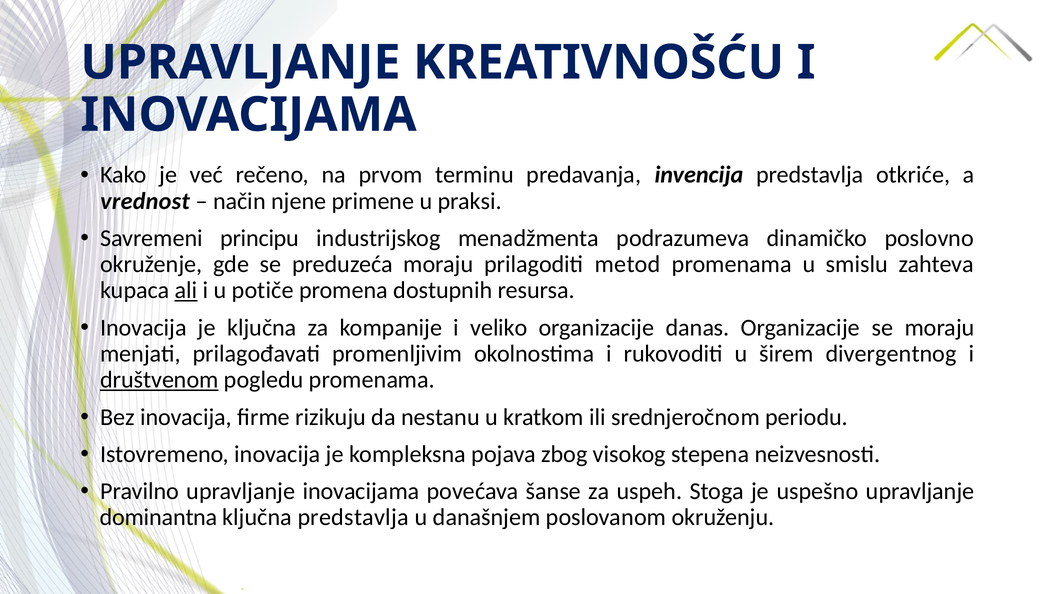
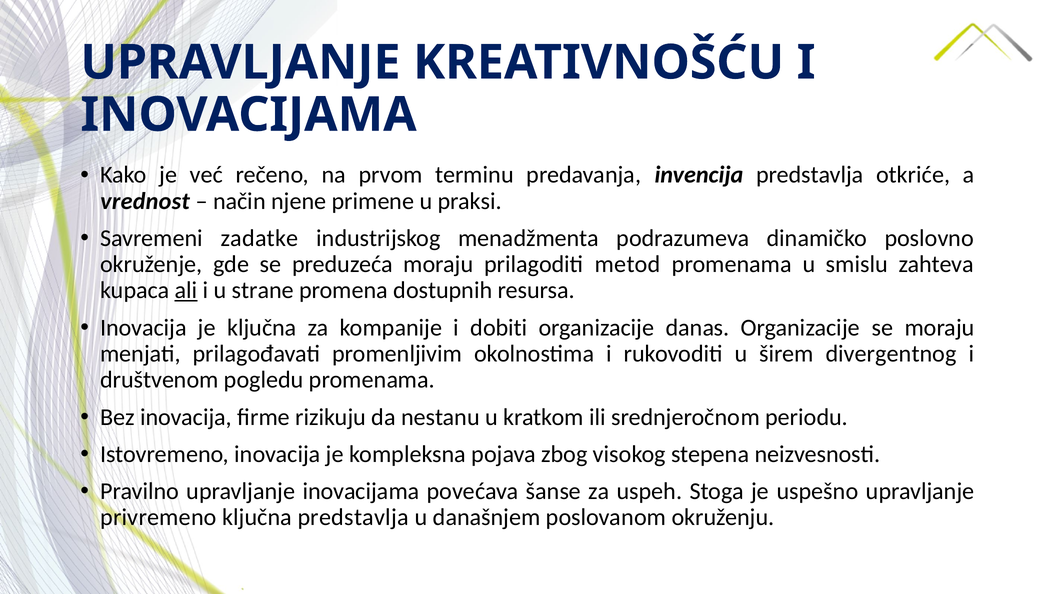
principu: principu -> zadatke (259, 238)
potiče: potiče -> strane (263, 290)
veliko: veliko -> dobiti (499, 327)
društvenom underline: present -> none (159, 380)
dominantna: dominantna -> privremeno (158, 517)
